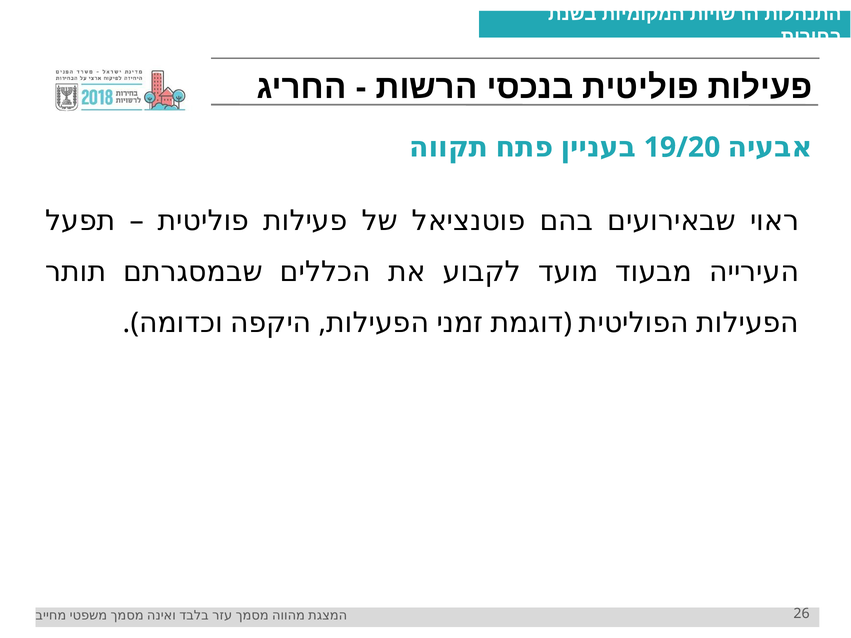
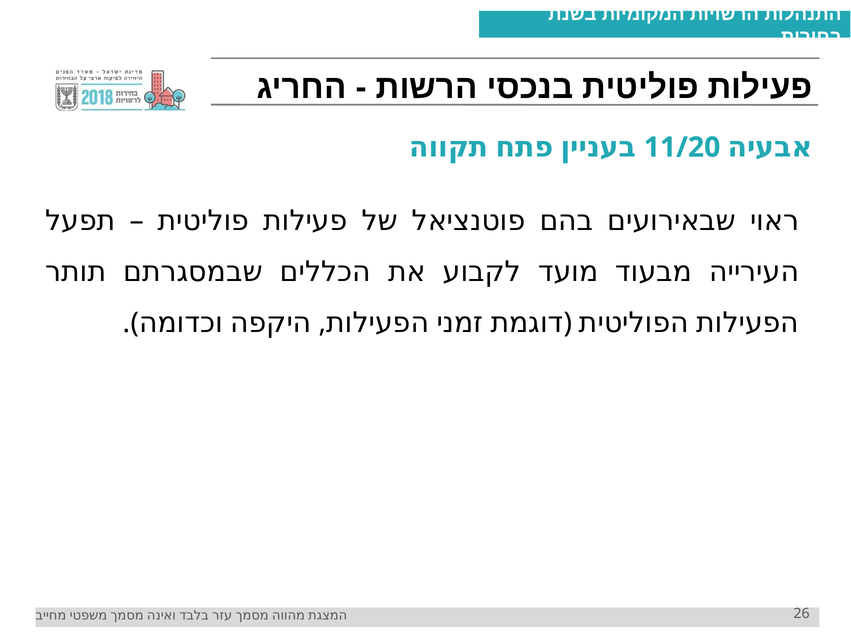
19/20: 19/20 -> 11/20 (682, 147)
